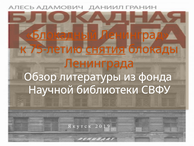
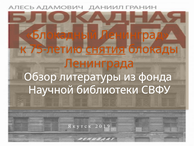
Блокадный underline: present -> none (62, 35)
